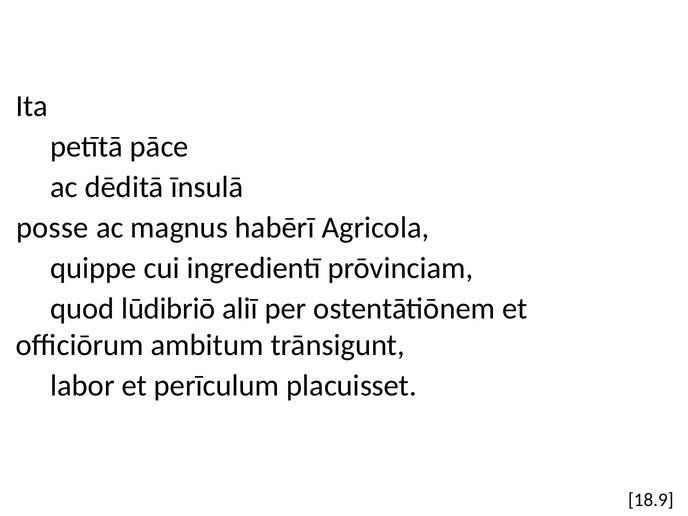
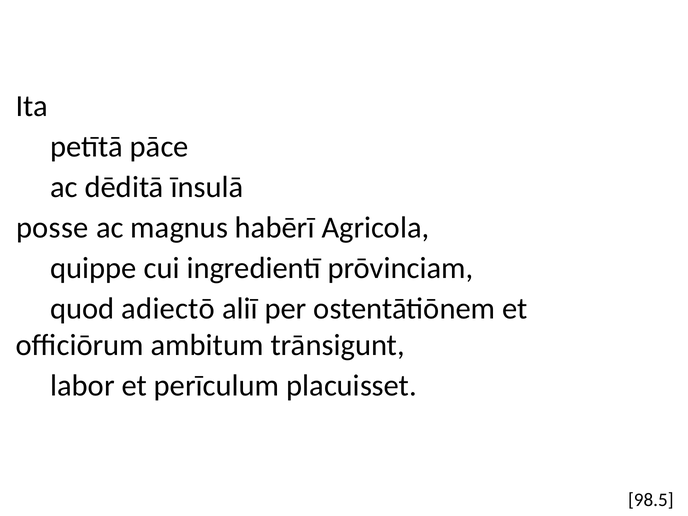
lūdibriō: lūdibriō -> adiectō (168, 309)
18.9: 18.9 -> 98.5 (651, 500)
